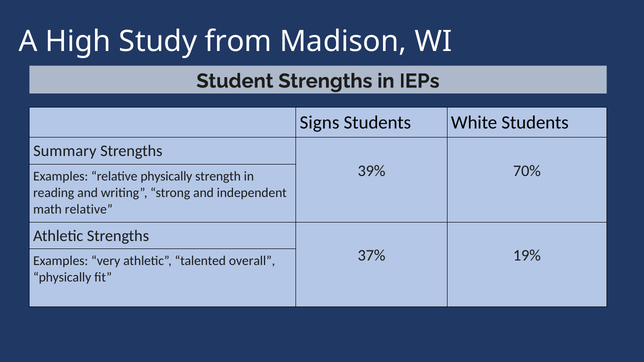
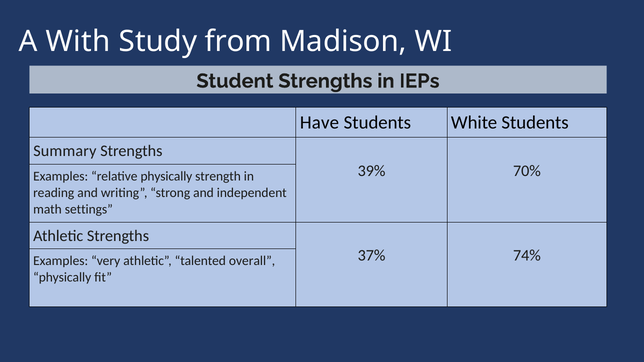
High: High -> With (78, 42)
Signs: Signs -> Have (320, 123)
math relative: relative -> settings (89, 209)
19%: 19% -> 74% (527, 256)
